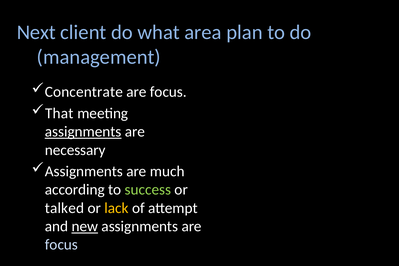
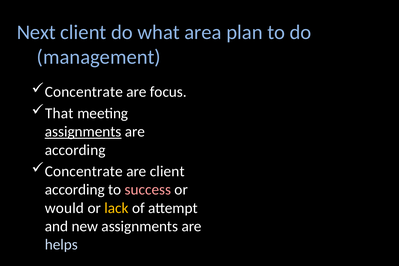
necessary: necessary -> according (75, 150)
Assignments: Assignments -> Concentrate (84, 171)
are much: much -> client (167, 171)
success colour: light green -> pink (148, 190)
talked: talked -> would (64, 208)
new underline: present -> none (85, 226)
focus: focus -> helps (61, 245)
